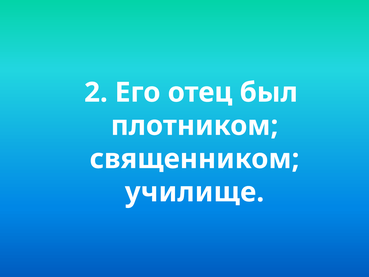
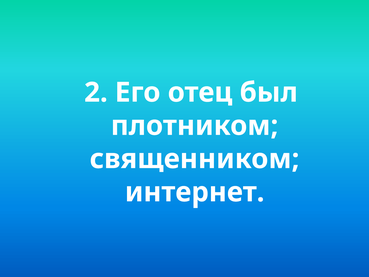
училище: училище -> интернет (195, 192)
